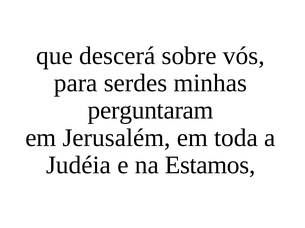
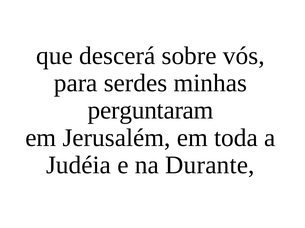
Estamos: Estamos -> Durante (210, 166)
